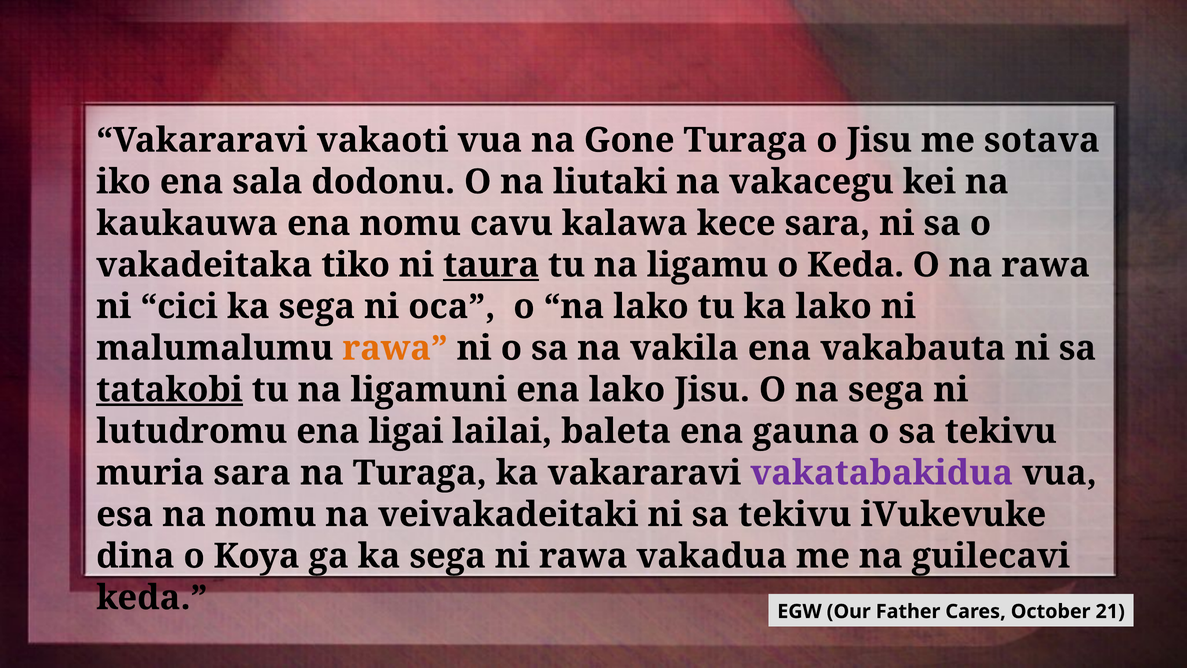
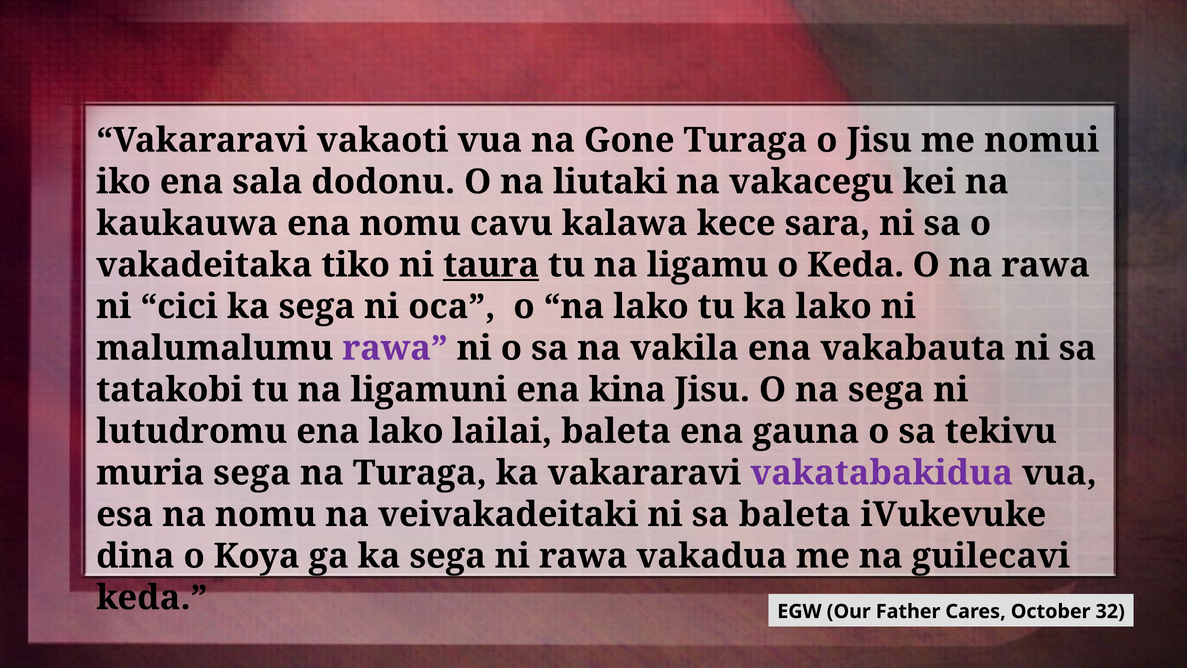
sotava: sotava -> nomui (1042, 140)
rawa colour: orange -> purple (395, 348)
tatakobi underline: present -> none (170, 390)
ena lako: lako -> kina (627, 390)
ena ligai: ligai -> lako (406, 431)
muria sara: sara -> sega (252, 473)
ni sa tekivu: tekivu -> baleta (795, 514)
21: 21 -> 32 (1110, 611)
